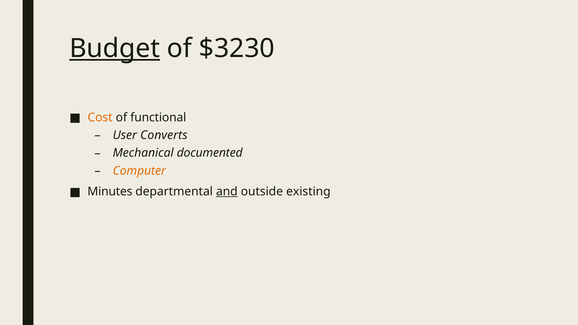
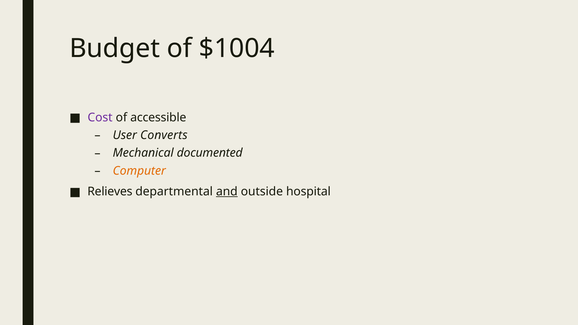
Budget underline: present -> none (115, 49)
$3230: $3230 -> $1004 (237, 49)
Cost colour: orange -> purple (100, 117)
functional: functional -> accessible (158, 117)
Minutes: Minutes -> Relieves (110, 192)
existing: existing -> hospital (308, 192)
